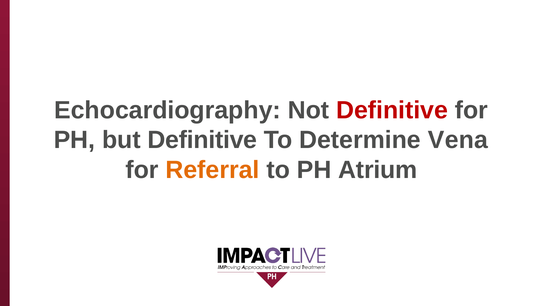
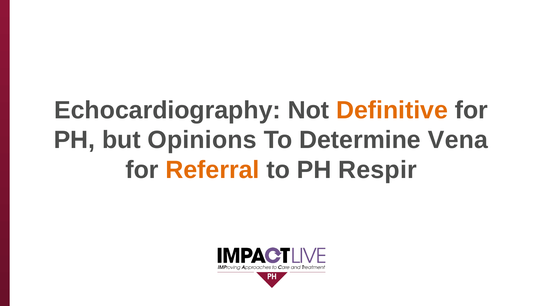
Definitive colour: red -> orange (392, 110)
but Definitive: Definitive -> Opinions (202, 140)
Atrium: Atrium -> Respir (378, 170)
